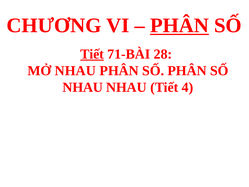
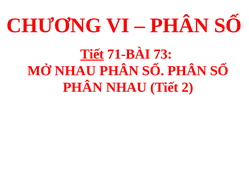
PHÂN underline: present -> none (179, 25)
28: 28 -> 73 (163, 54)
NHAU: NHAU -> PHÂN (83, 87)
4: 4 -> 2 (188, 87)
